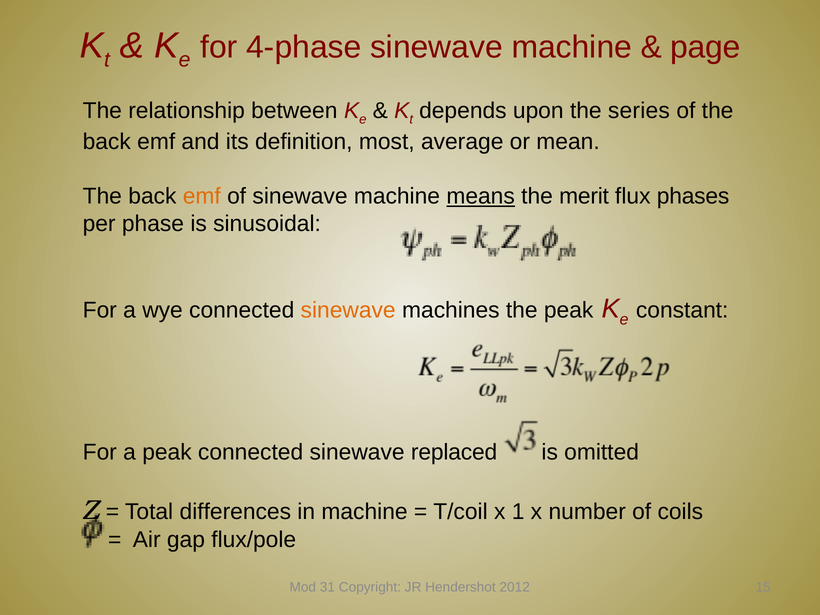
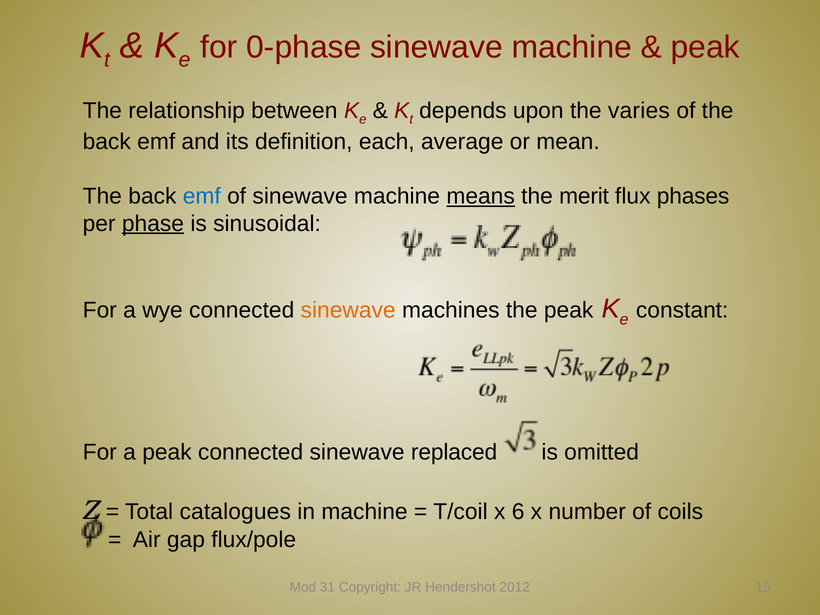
4-phase: 4-phase -> 0-phase (304, 47)
page: page -> peak (705, 47)
series: series -> varies (639, 111)
most: most -> each (387, 142)
emf colour: orange -> blue (202, 196)
phase underline: none -> present (153, 224)
differences: differences -> catalogues (235, 512)
1: 1 -> 6 (518, 512)
